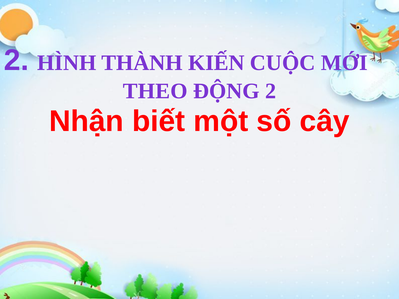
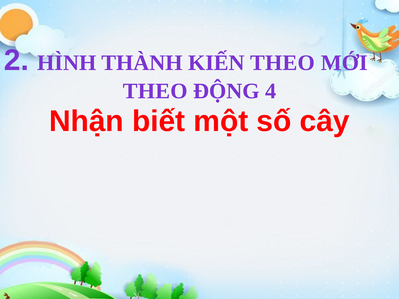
KIẾN CUỘC: CUỘC -> THEO (283, 63)
ĐỘNG 2: 2 -> 4 (271, 91)
